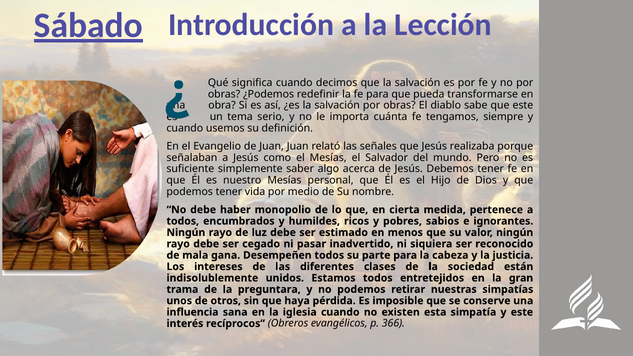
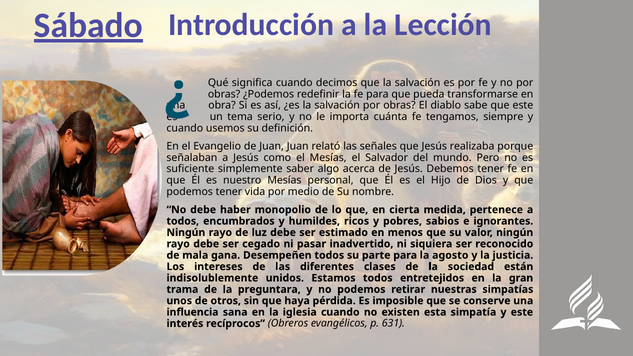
cabeza: cabeza -> agosto (450, 255)
366: 366 -> 631 (393, 324)
